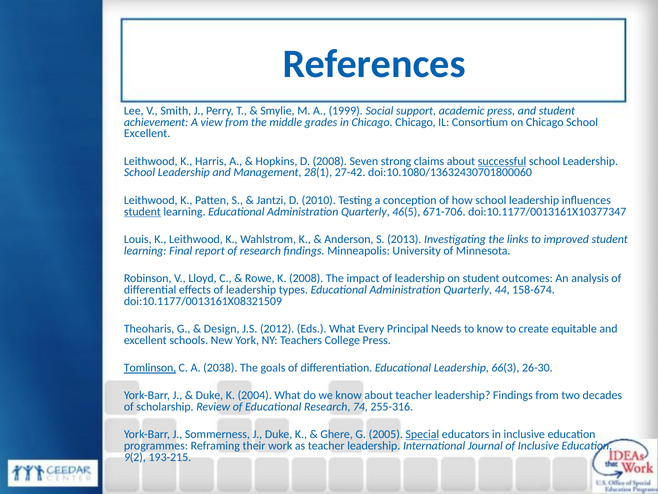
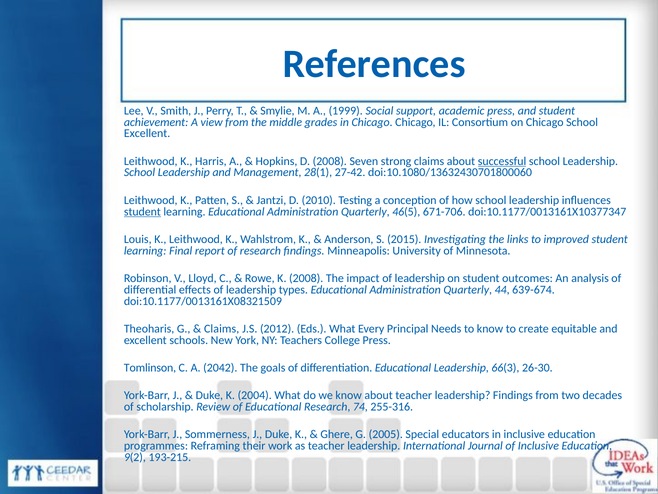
2013: 2013 -> 2015 (404, 239)
158-674: 158-674 -> 639-674 (534, 289)
Design: Design -> Claims (222, 328)
Tomlinson underline: present -> none (150, 367)
2038: 2038 -> 2042 (220, 367)
Special underline: present -> none (422, 434)
